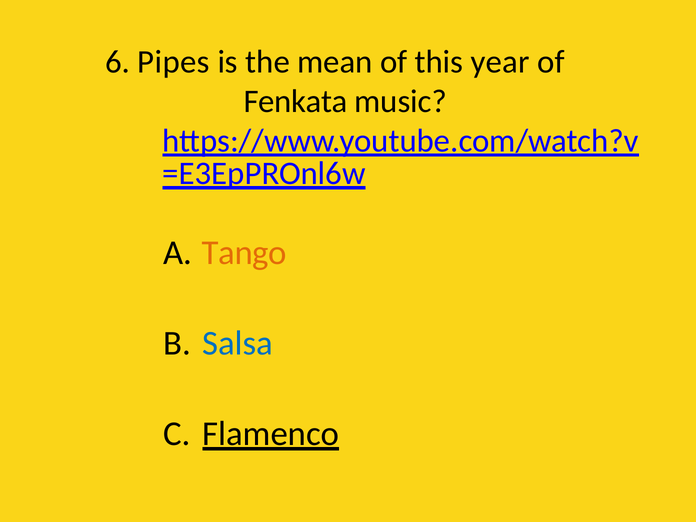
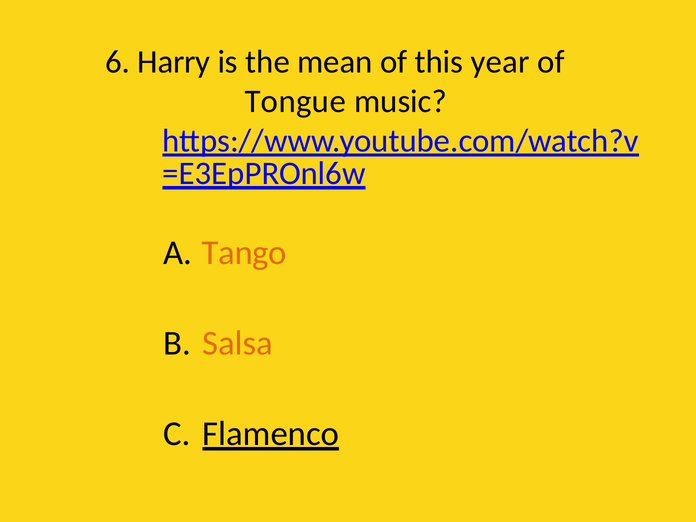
Pipes: Pipes -> Harry (174, 62)
Fenkata: Fenkata -> Tongue (295, 101)
Salsa colour: blue -> orange (238, 343)
